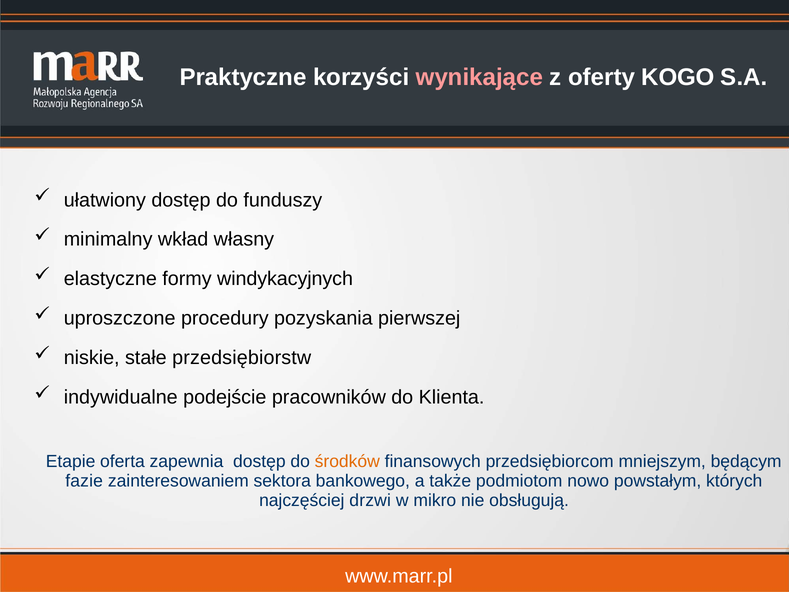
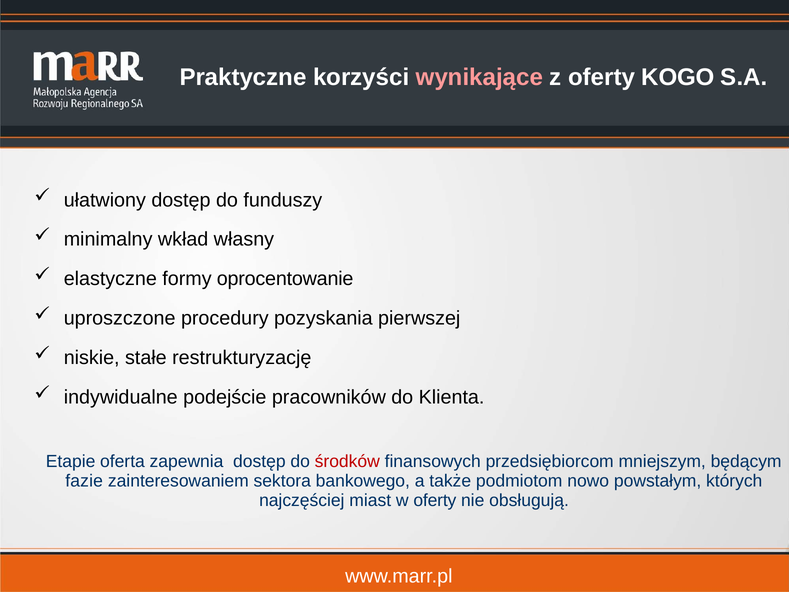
windykacyjnych: windykacyjnych -> oprocentowanie (285, 279)
przedsiębiorstw: przedsiębiorstw -> restrukturyzację (242, 358)
środków colour: orange -> red (347, 461)
drzwi: drzwi -> miast (370, 500)
w mikro: mikro -> oferty (435, 500)
